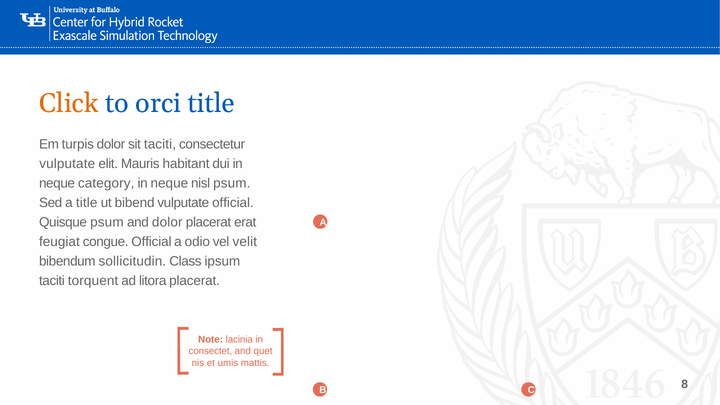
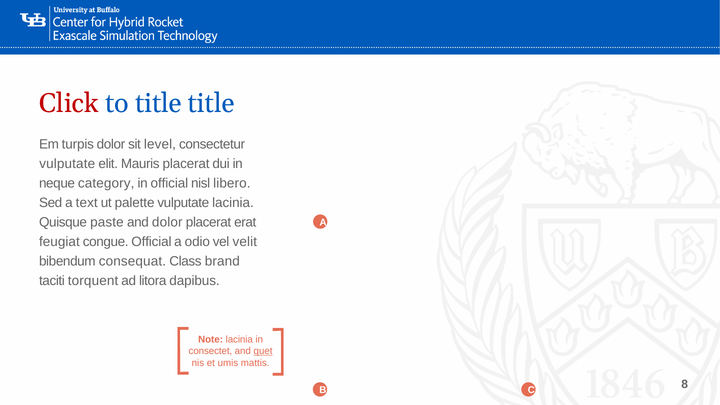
Click colour: orange -> red (69, 103)
to orci: orci -> title (158, 103)
sit taciti: taciti -> level (160, 144)
Mauris habitant: habitant -> placerat (186, 164)
neque: neque -> official (169, 183)
nisl psum: psum -> libero (232, 183)
a title: title -> text (87, 203)
bibend: bibend -> palette (135, 203)
vulputate official: official -> lacinia (233, 203)
Quisque psum: psum -> paste (107, 222)
sollicitudin: sollicitudin -> consequat (132, 261)
ipsum: ipsum -> brand (222, 261)
litora placerat: placerat -> dapibus (195, 281)
quet underline: none -> present (263, 351)
